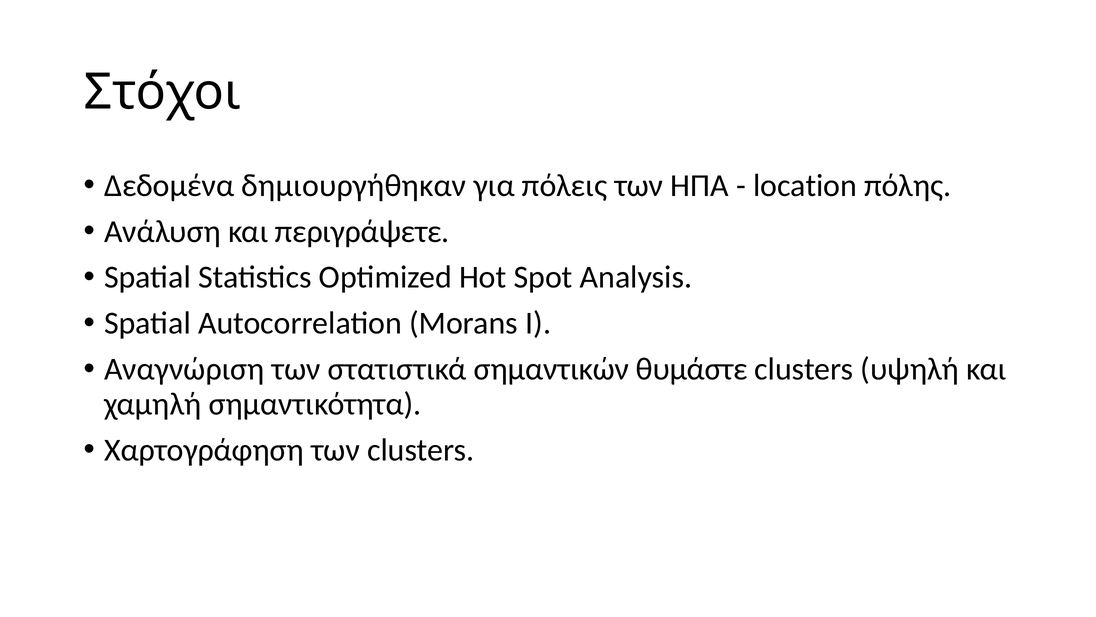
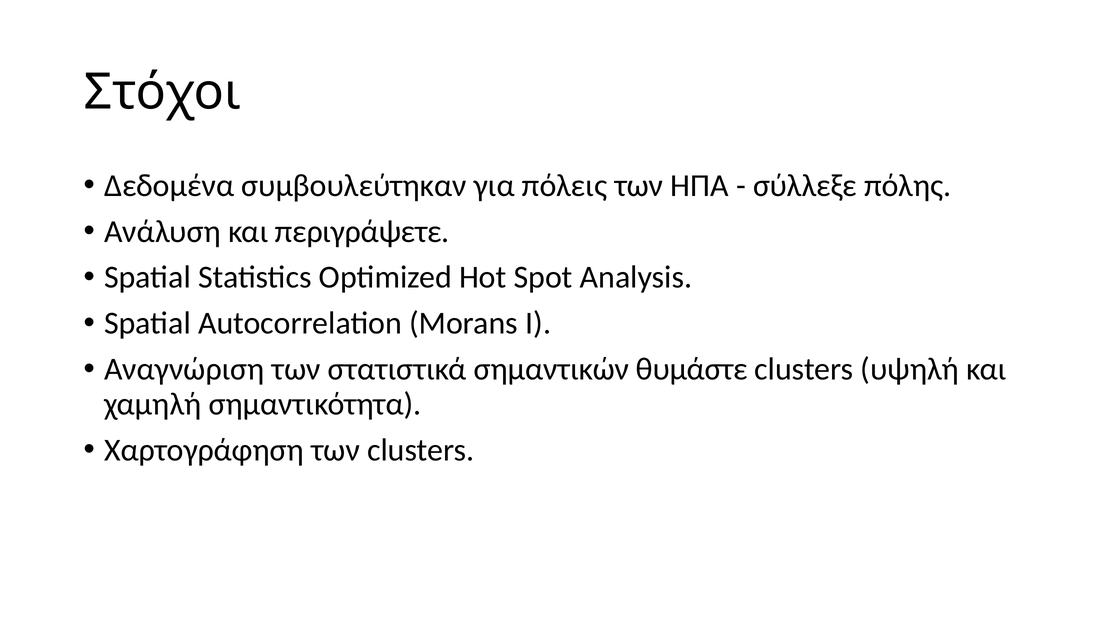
δημιουργήθηκαν: δημιουργήθηκαν -> συμβουλεύτηκαν (354, 185)
location: location -> σύλλεξε (805, 185)
